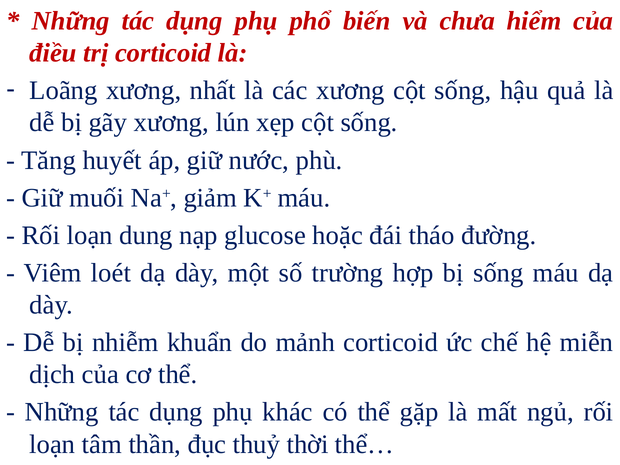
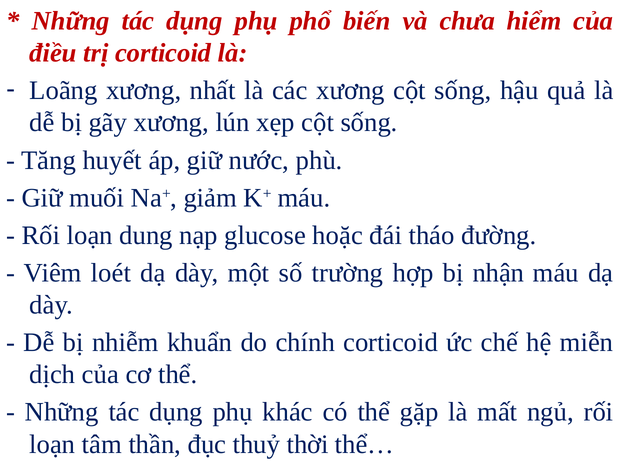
bị sống: sống -> nhận (498, 273)
mảnh: mảnh -> chính (305, 343)
